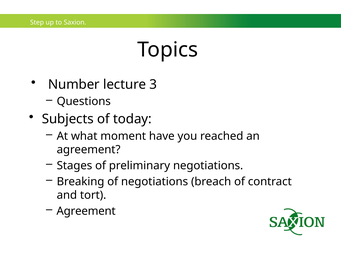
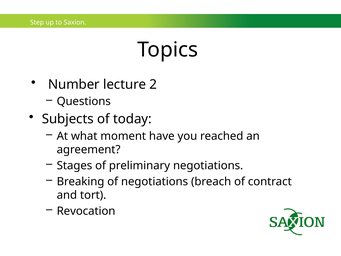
3: 3 -> 2 (153, 84)
Agreement: Agreement -> Revocation (86, 211)
